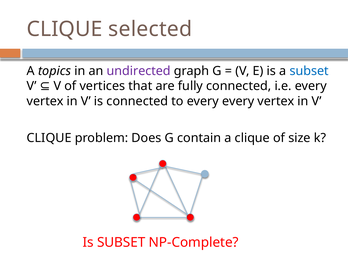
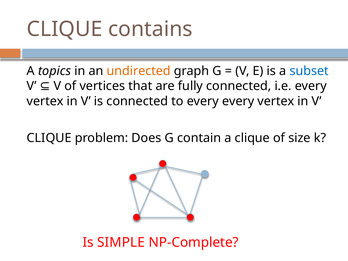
selected: selected -> contains (150, 29)
undirected colour: purple -> orange (139, 71)
Is SUBSET: SUBSET -> SIMPLE (121, 243)
